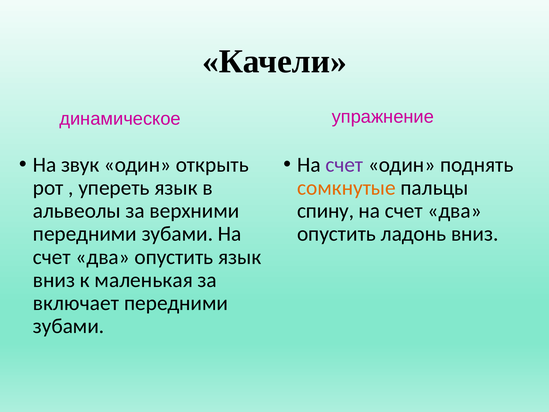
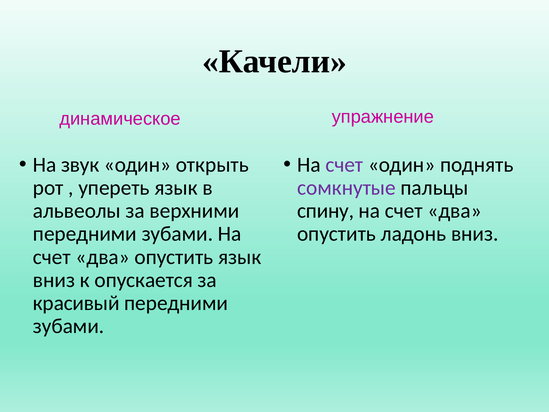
сомкнутые colour: orange -> purple (346, 188)
маленькая: маленькая -> опускается (144, 280)
включает: включает -> красивый (76, 303)
